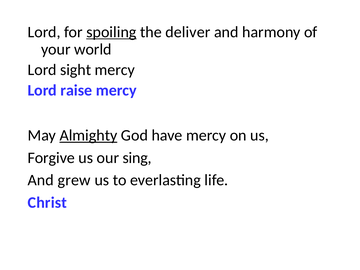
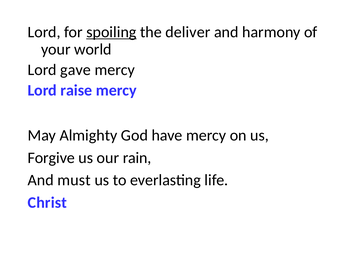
sight: sight -> gave (76, 70)
Almighty underline: present -> none (88, 135)
sing: sing -> rain (137, 158)
grew: grew -> must (74, 180)
